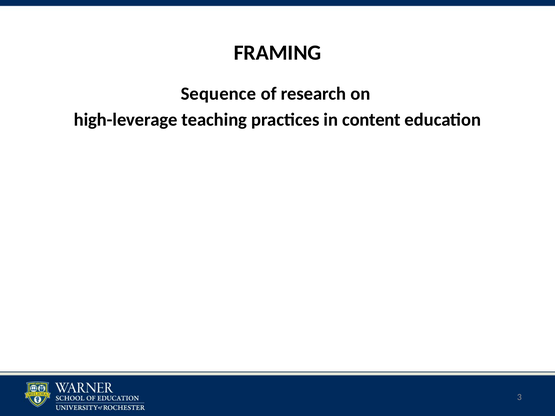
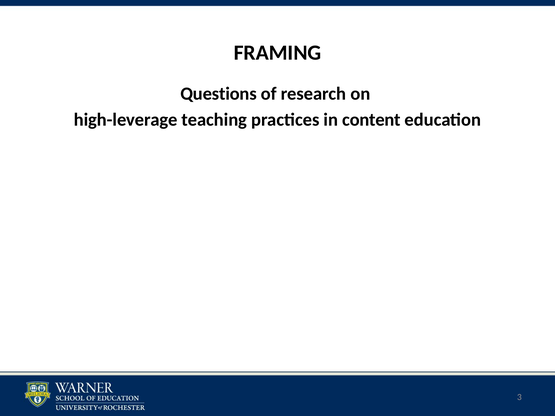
Sequence: Sequence -> Questions (219, 94)
